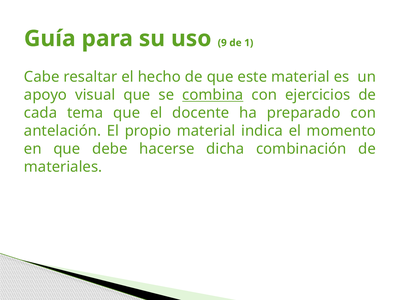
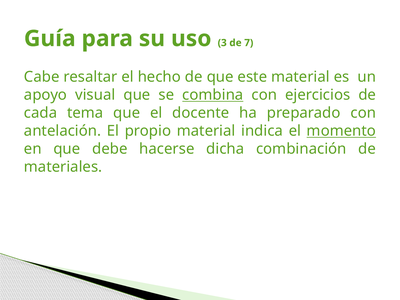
9: 9 -> 3 (222, 43)
1: 1 -> 7 (249, 43)
momento underline: none -> present (341, 131)
